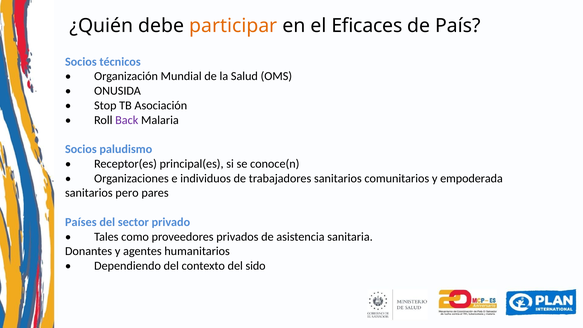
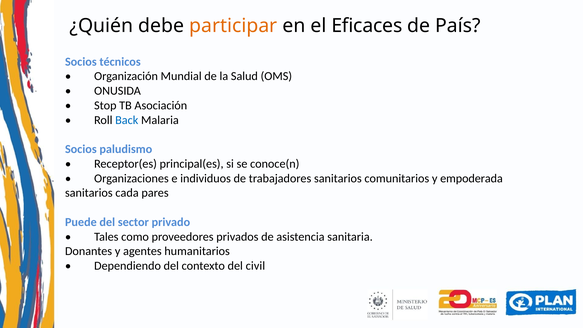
Back colour: purple -> blue (127, 120)
pero: pero -> cada (127, 193)
Países: Países -> Puede (81, 222)
sido: sido -> civil (255, 266)
